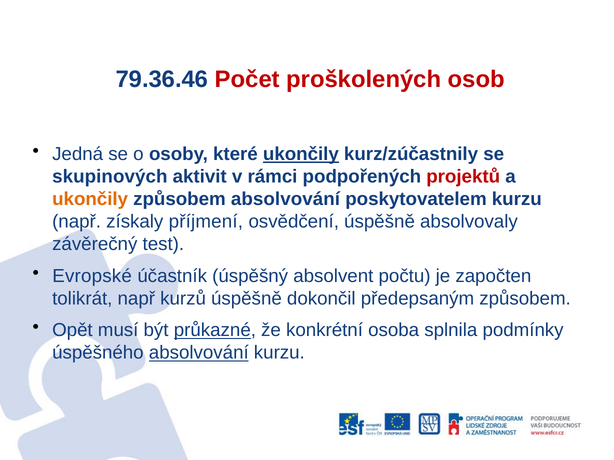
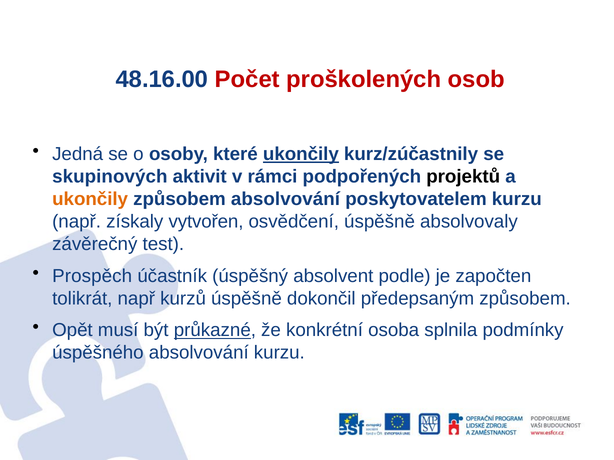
79.36.46: 79.36.46 -> 48.16.00 (162, 79)
projektů colour: red -> black (463, 177)
příjmení: příjmení -> vytvořen (206, 222)
Evropské: Evropské -> Prospěch (92, 276)
počtu: počtu -> podle (405, 276)
absolvování underline: present -> none (199, 353)
